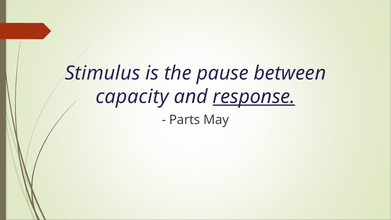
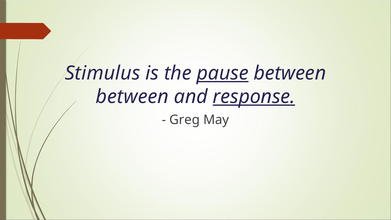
pause underline: none -> present (223, 73)
capacity: capacity -> between (132, 97)
Parts: Parts -> Greg (185, 120)
